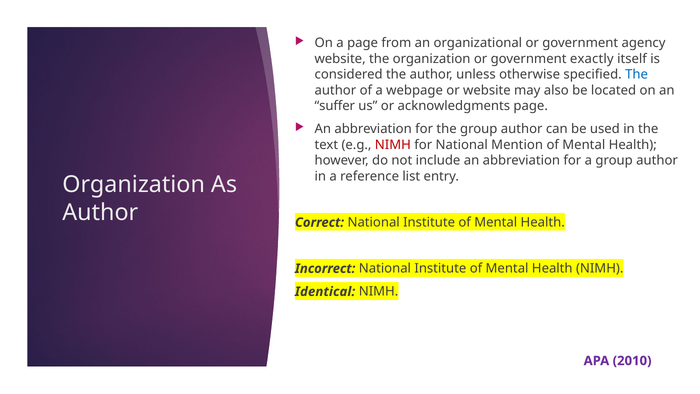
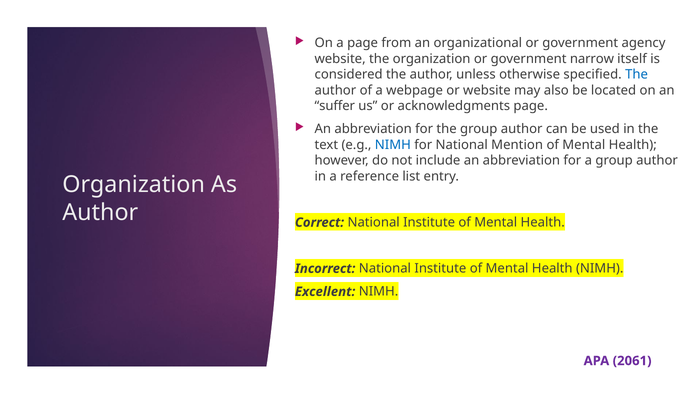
exactly: exactly -> narrow (592, 59)
NIMH colour: red -> blue (393, 145)
Identical: Identical -> Excellent (325, 291)
2010: 2010 -> 2061 (632, 361)
